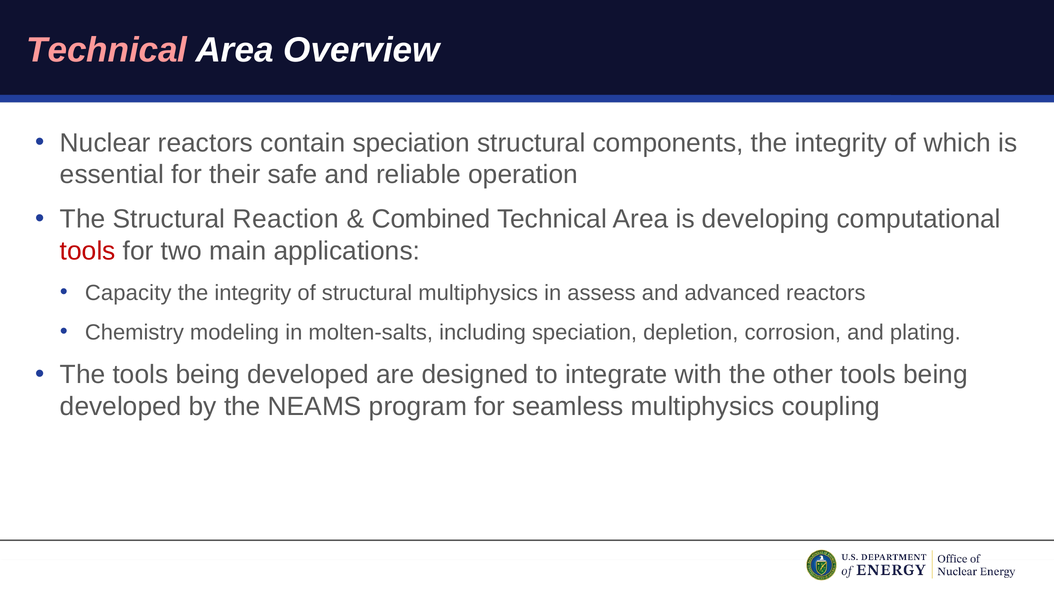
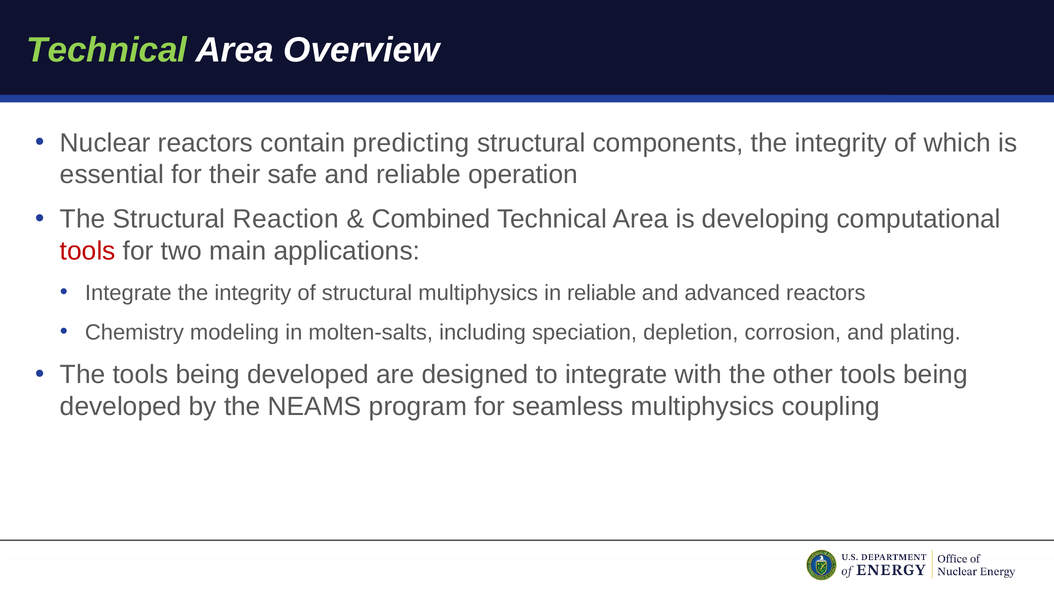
Technical colour: pink -> light green (107, 50)
contain speciation: speciation -> predicting (411, 143)
Capacity: Capacity -> Integrate (128, 293)
in assess: assess -> reliable (602, 293)
